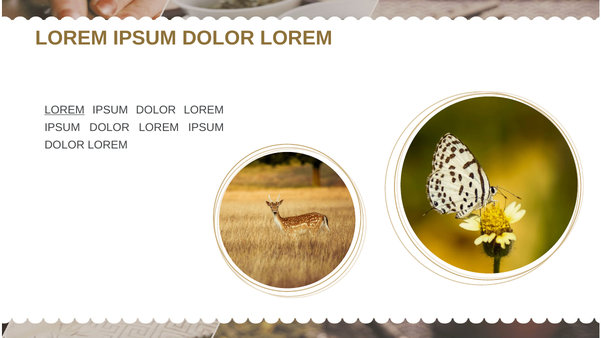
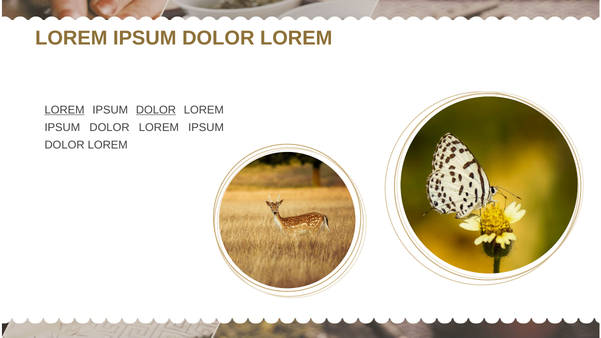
DOLOR underline: none -> present (156, 110)
